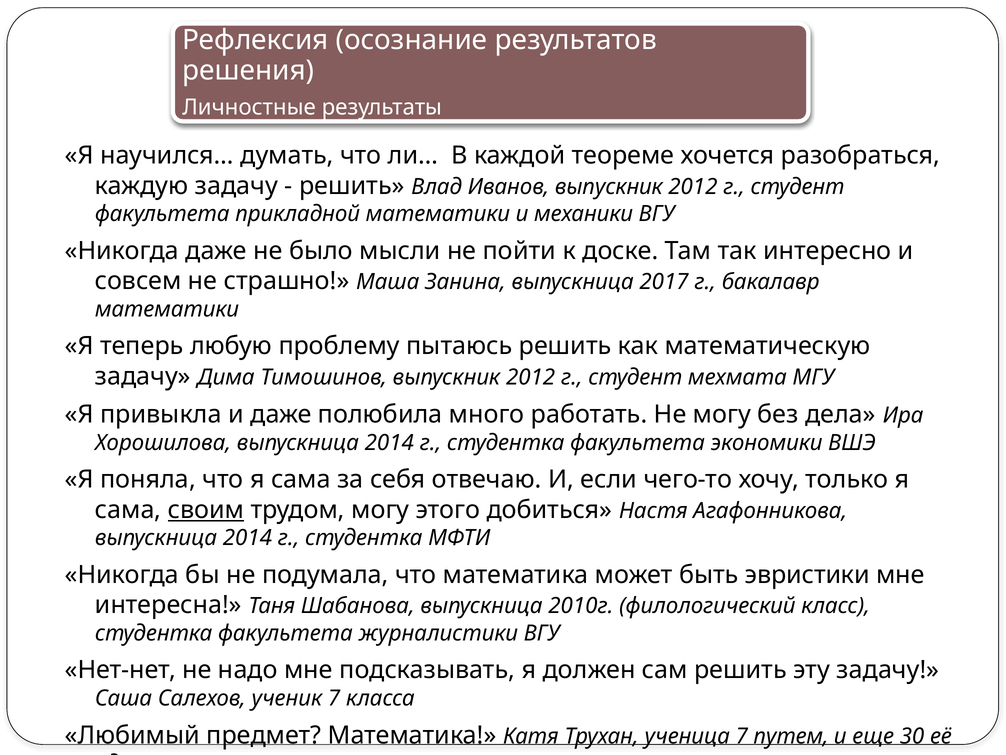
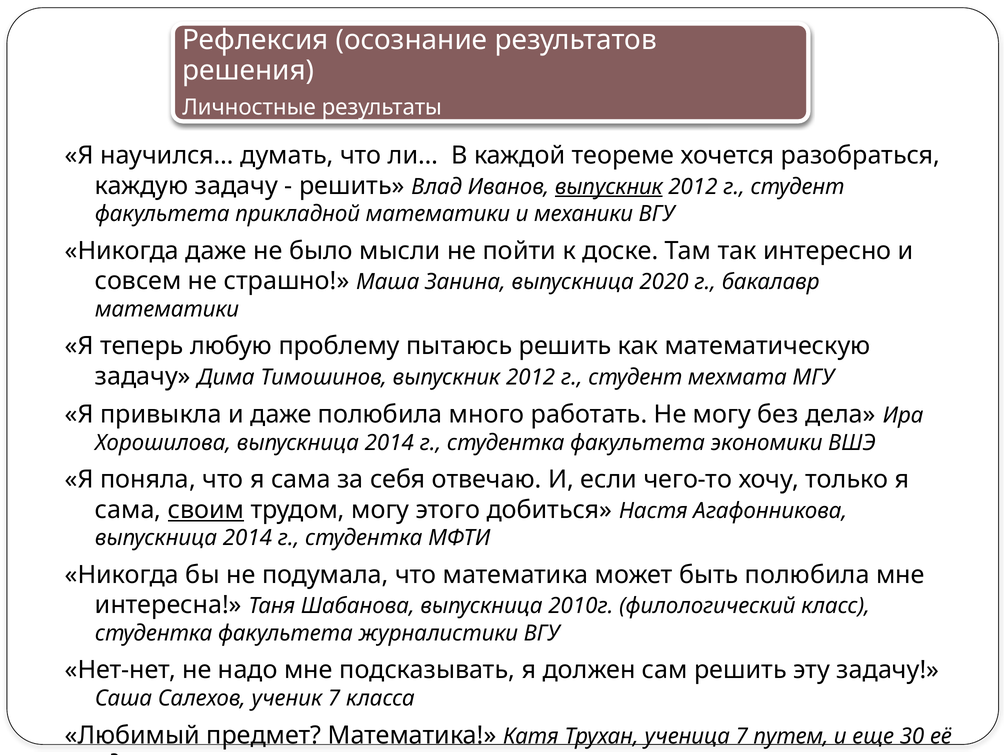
выпускник underline: none -> present (609, 187)
2017: 2017 -> 2020 (664, 282)
быть эвристики: эвристики -> полюбила (807, 574)
